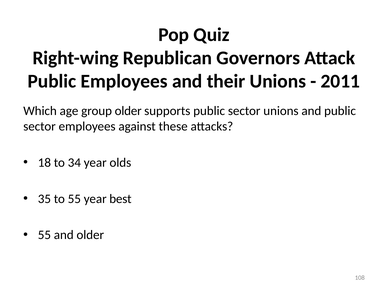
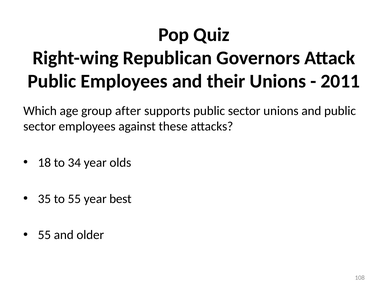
group older: older -> after (128, 111)
